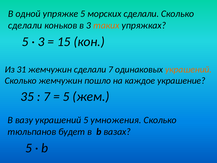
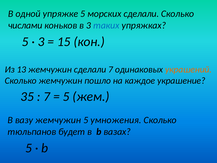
сделали: сделали -> числами (25, 25)
таких colour: orange -> blue (106, 25)
31: 31 -> 13 (21, 69)
вазу украшений: украшений -> жемчужин (58, 120)
